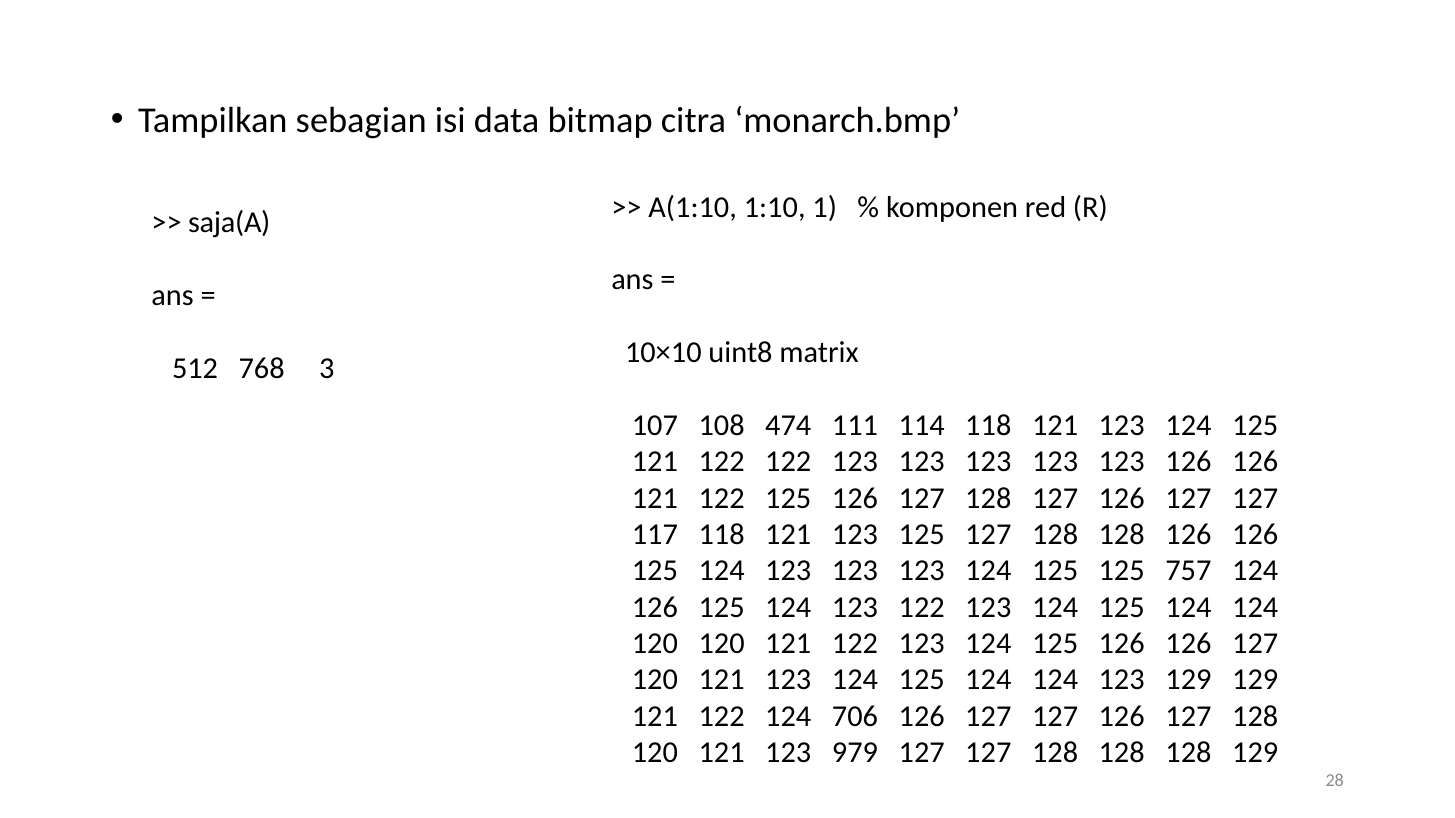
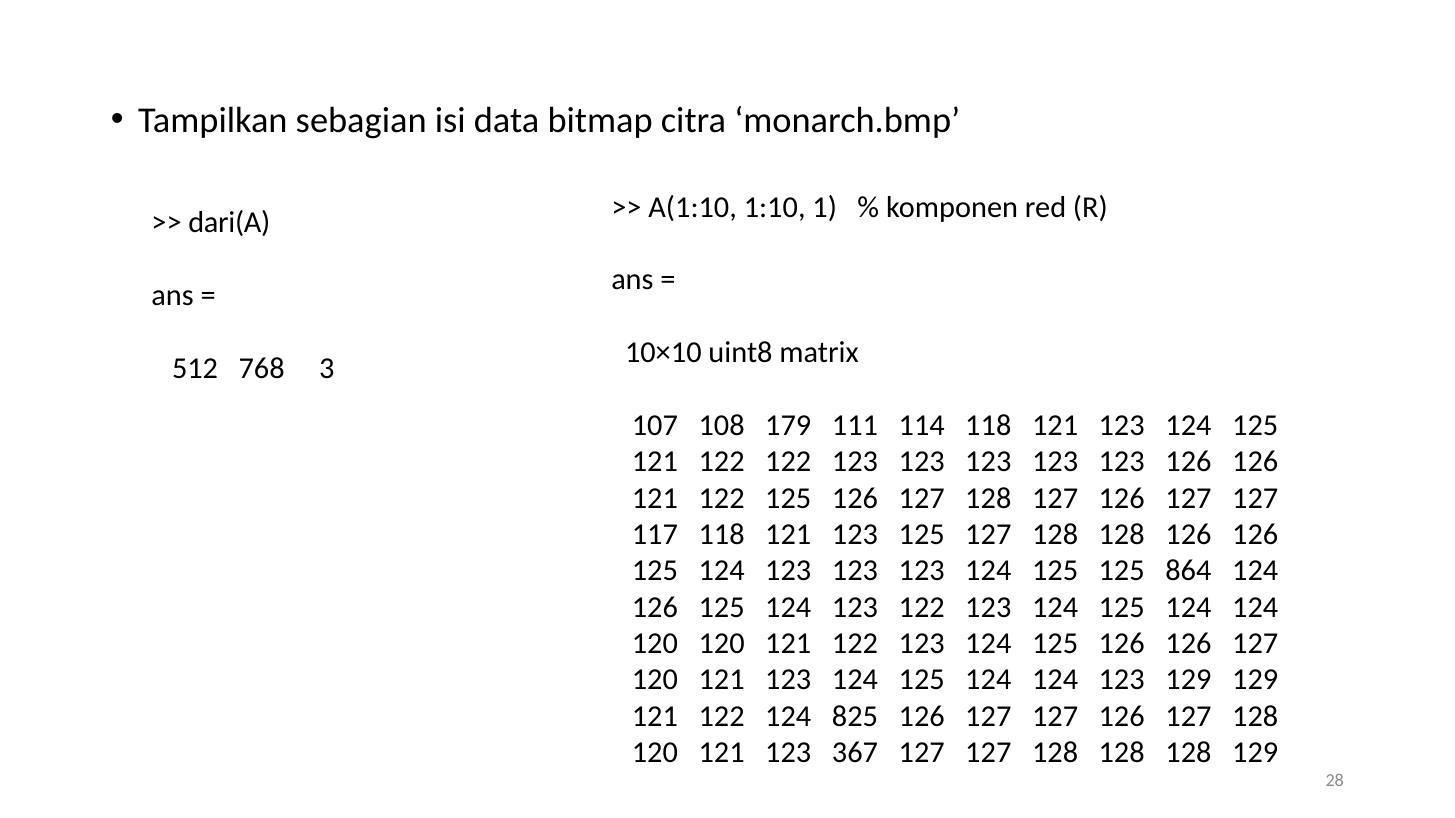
saja(A: saja(A -> dari(A (229, 223)
474: 474 -> 179 (788, 426)
757: 757 -> 864 (1188, 571)
706: 706 -> 825 (855, 717)
979: 979 -> 367 (855, 753)
